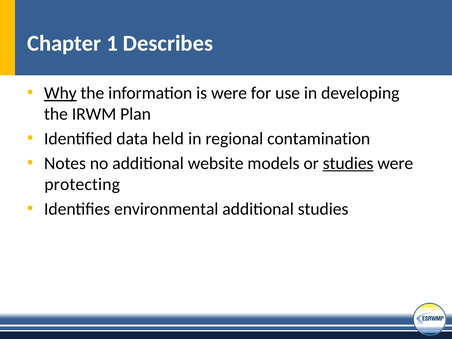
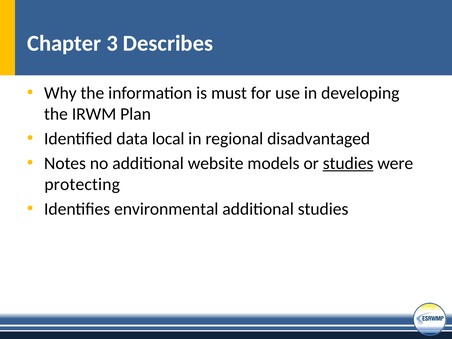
1: 1 -> 3 (112, 43)
Why underline: present -> none (60, 93)
is were: were -> must (229, 93)
held: held -> local (168, 139)
contamination: contamination -> disadvantaged (319, 139)
